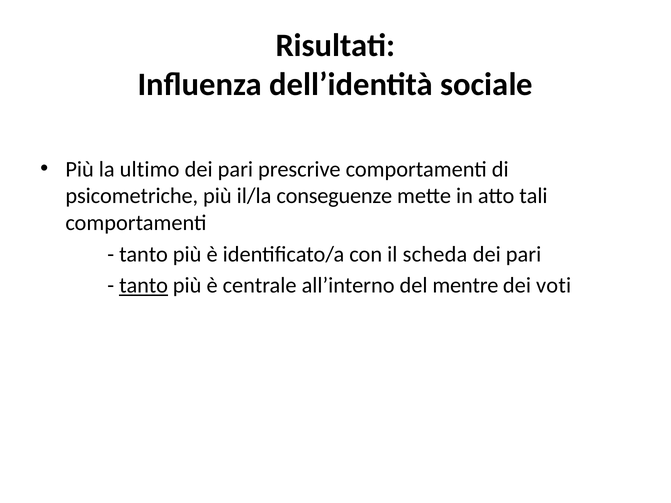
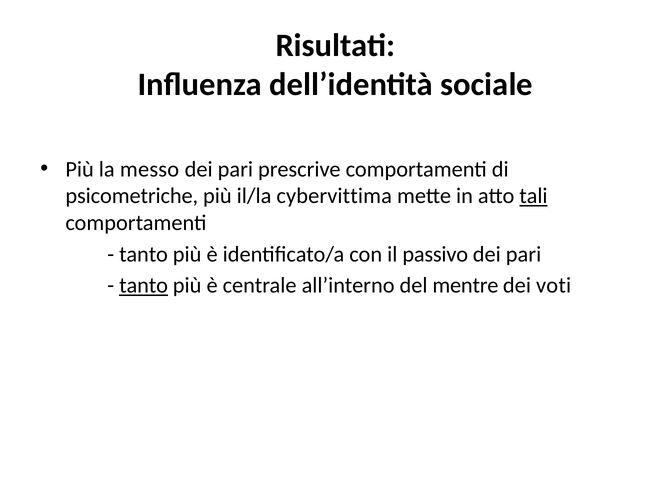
ultimo: ultimo -> messo (150, 169)
conseguenze: conseguenze -> cybervittima (334, 196)
tali underline: none -> present (533, 196)
scheda: scheda -> passivo (435, 254)
